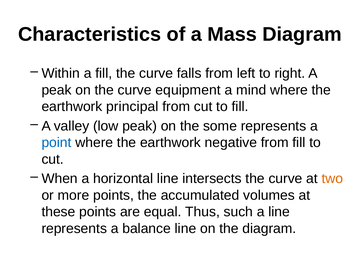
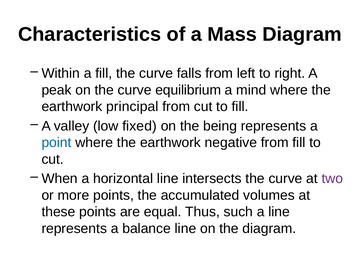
equipment: equipment -> equilibrium (188, 90)
low peak: peak -> fixed (140, 126)
some: some -> being (220, 126)
two colour: orange -> purple (332, 179)
